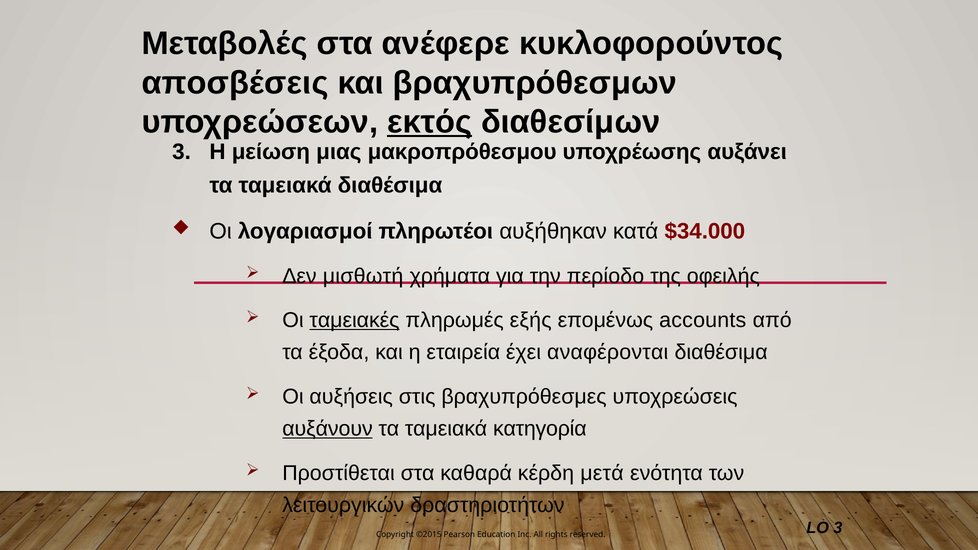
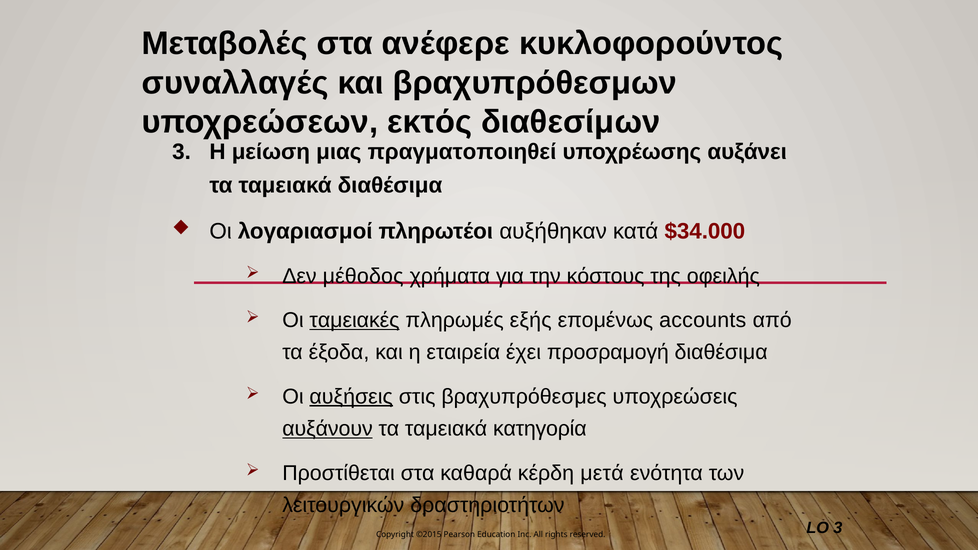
αποσβέσεις: αποσβέσεις -> συναλλαγές (235, 83)
εκτός underline: present -> none (430, 122)
μακροπρόθεσμου: μακροπρόθεσμου -> πραγματοποιηθεί (462, 152)
μισθωτή: μισθωτή -> μέθοδος (363, 276)
περίοδο: περίοδο -> κόστους (606, 276)
αναφέρονται: αναφέρονται -> προσραμογή (608, 352)
αυξήσεις underline: none -> present (351, 397)
